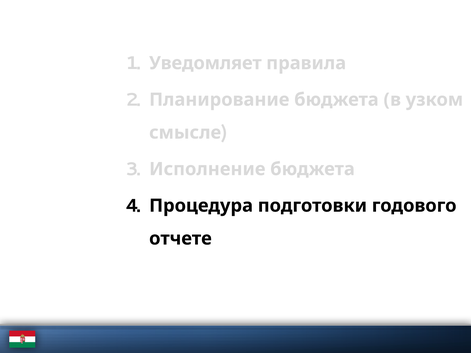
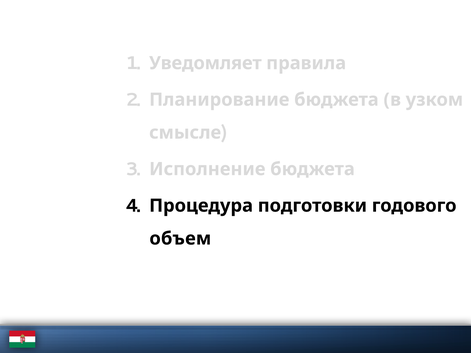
отчете: отчете -> объем (180, 239)
